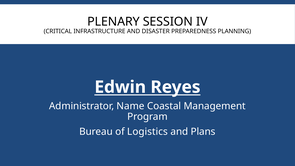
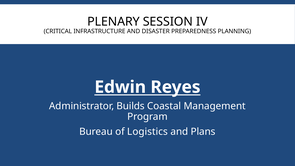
Name: Name -> Builds (131, 106)
